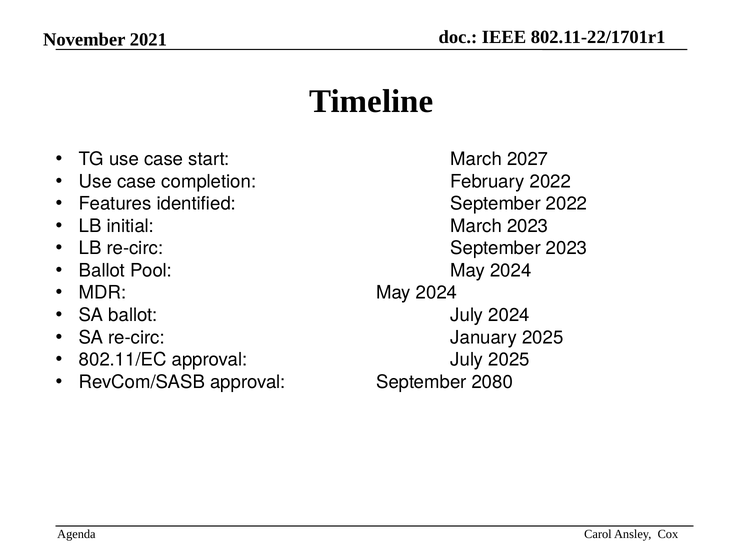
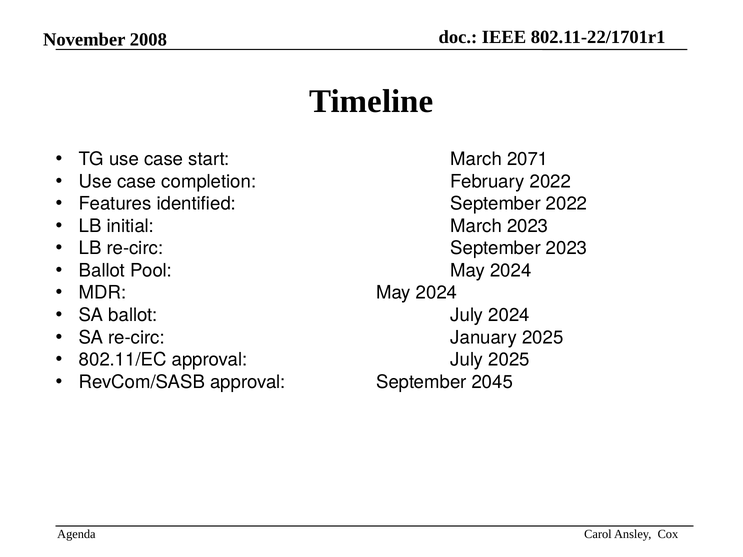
2021: 2021 -> 2008 (148, 40)
2027: 2027 -> 2071 (528, 159)
2080: 2080 -> 2045 (492, 382)
